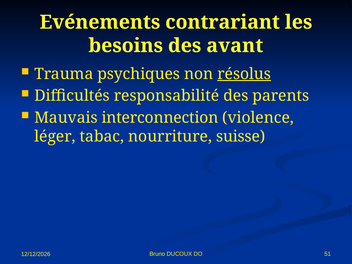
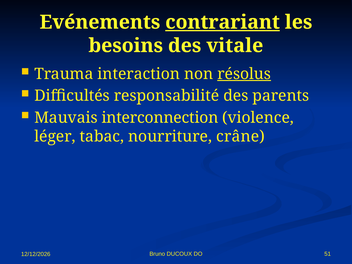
contrariant underline: none -> present (223, 22)
avant: avant -> vitale (235, 46)
psychiques: psychiques -> interaction (139, 74)
suisse: suisse -> crâne (240, 136)
